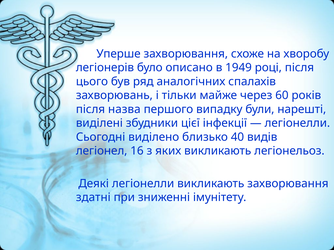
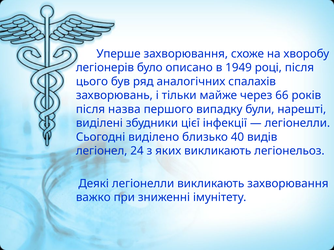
60: 60 -> 66 (282, 96)
16: 16 -> 24 (137, 151)
здатні: здатні -> важко (93, 198)
